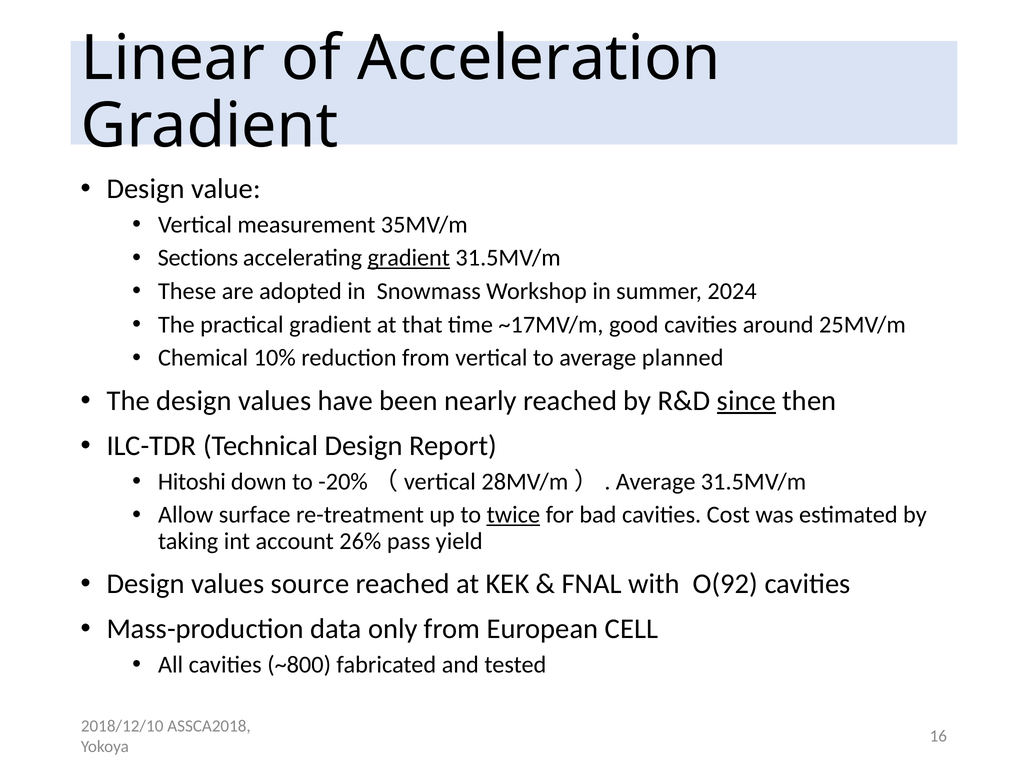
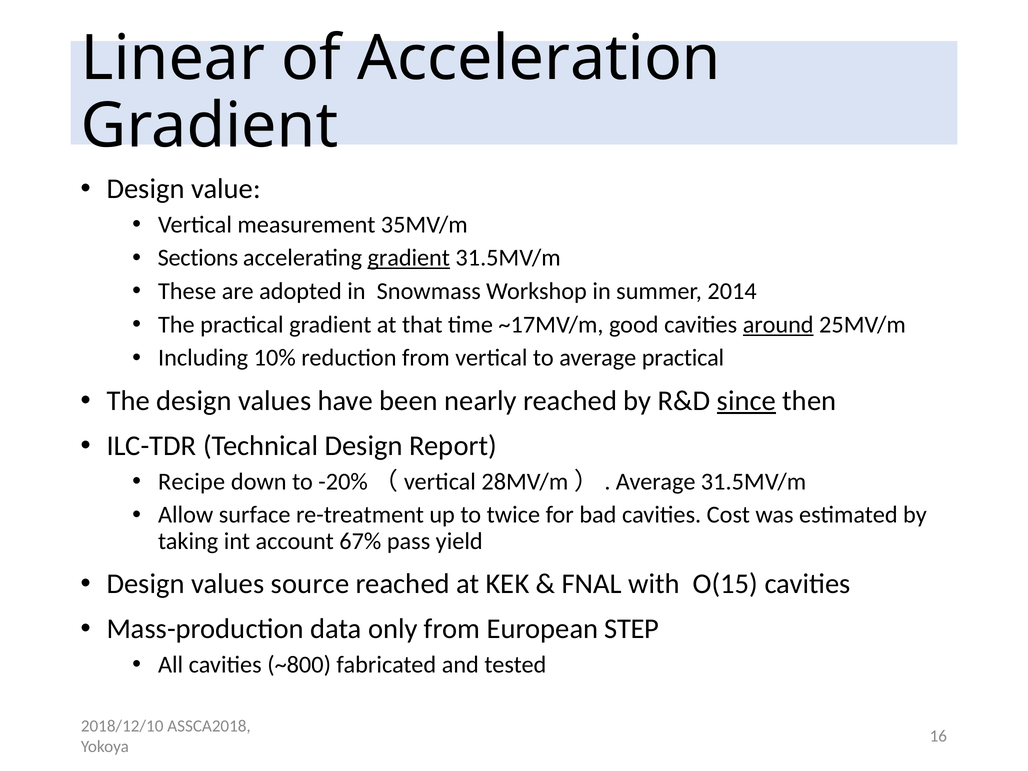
2024: 2024 -> 2014 (732, 291)
around underline: none -> present (778, 325)
Chemical: Chemical -> Including (203, 358)
average planned: planned -> practical (683, 358)
Hitoshi: Hitoshi -> Recipe (192, 482)
twice underline: present -> none (513, 515)
26%: 26% -> 67% (360, 541)
O(92: O(92 -> O(15 (725, 584)
CELL: CELL -> STEP (632, 629)
